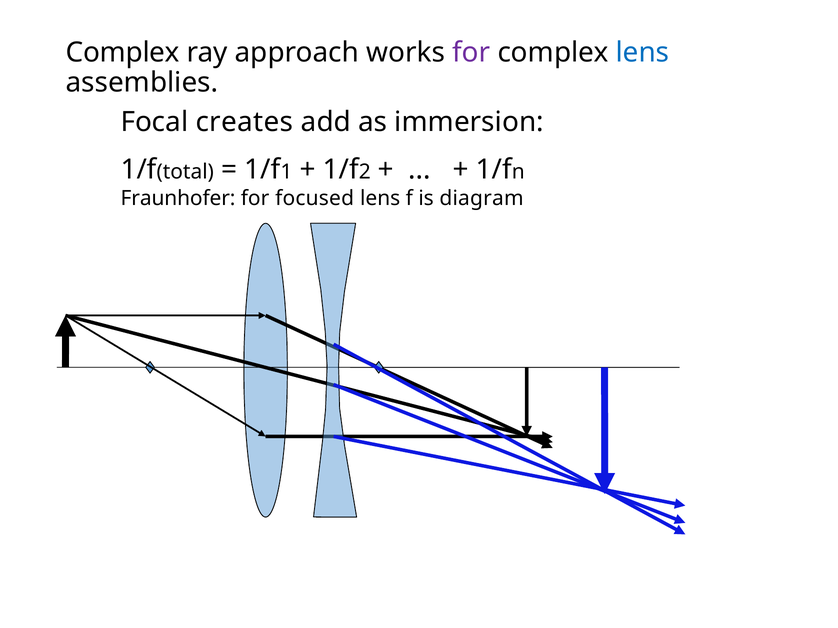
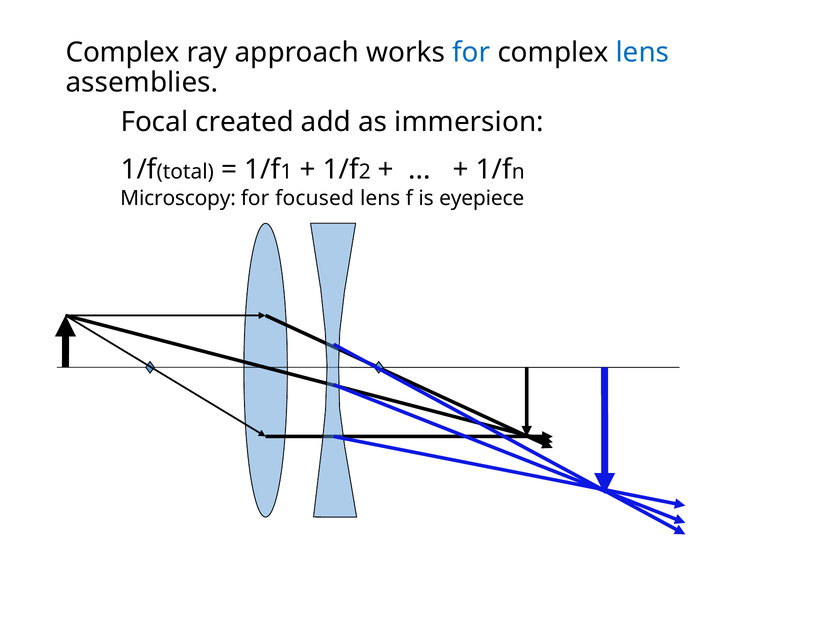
for colour: purple -> blue (471, 52)
creates: creates -> created (245, 122)
Fraunhofer: Fraunhofer -> Microscopy (178, 198)
diagram: diagram -> eyepiece (482, 198)
